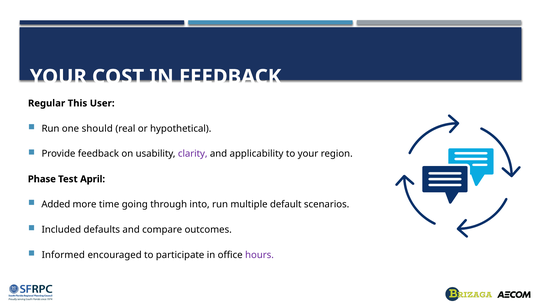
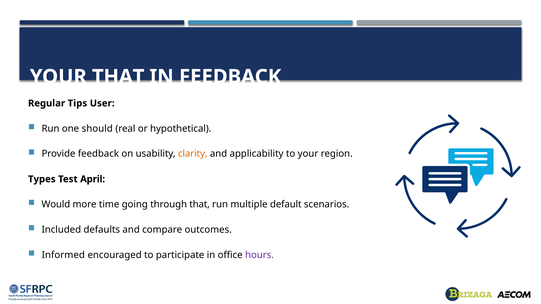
YOUR COST: COST -> THAT (118, 77)
This: This -> Tips (77, 103)
clarity colour: purple -> orange (193, 154)
Phase: Phase -> Types (42, 179)
Added: Added -> Would (56, 205)
through into: into -> that (200, 205)
